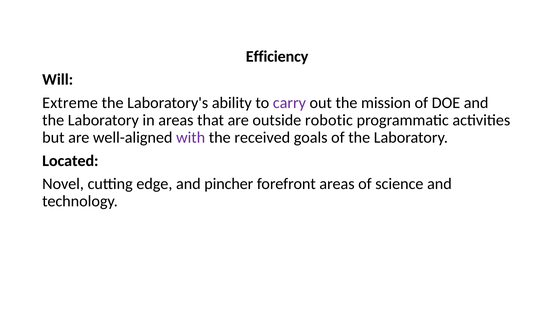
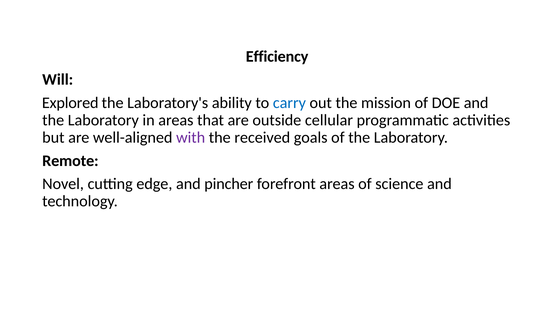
Extreme: Extreme -> Explored (70, 103)
carry colour: purple -> blue (289, 103)
robotic: robotic -> cellular (329, 120)
Located: Located -> Remote (70, 161)
